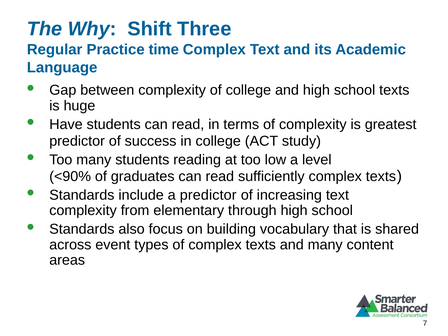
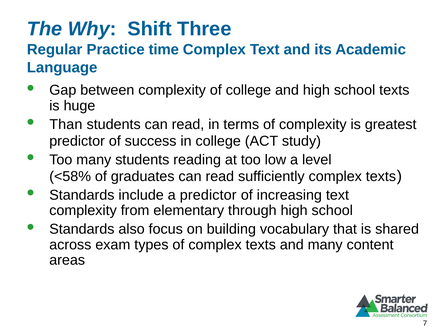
Have: Have -> Than (66, 124)
<90%: <90% -> <58% (70, 176)
event: event -> exam (113, 245)
